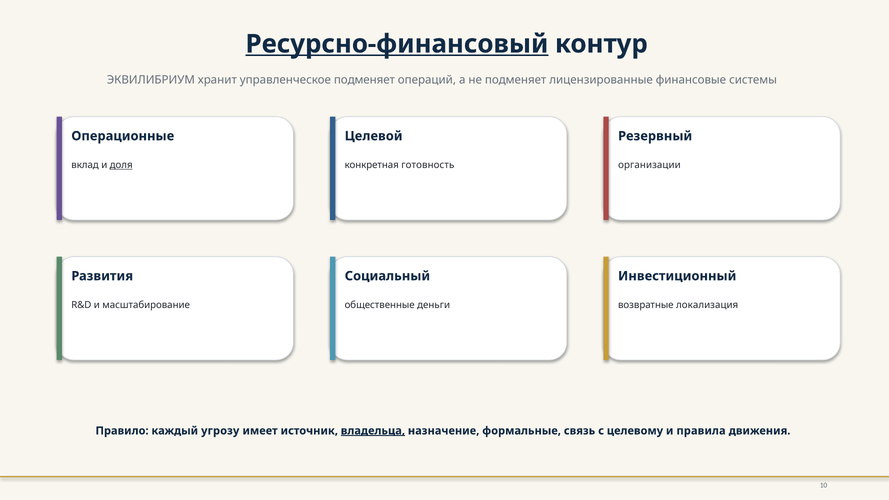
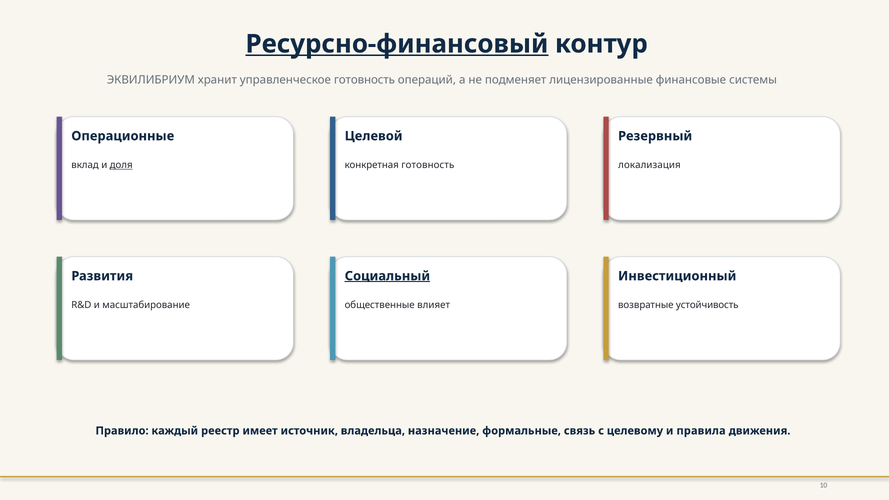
управленческое подменяет: подменяет -> готовность (364, 80)
организации: организации -> локализация (649, 165)
Социальный underline: none -> present (387, 276)
деньги: деньги -> влияет (434, 305)
локализация: локализация -> устойчивость (707, 305)
угрозу: угрозу -> реестр (220, 431)
владельца underline: present -> none (373, 431)
